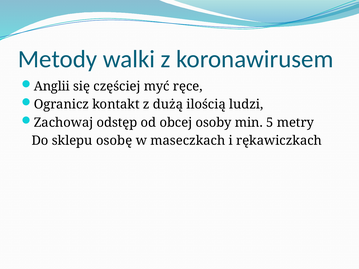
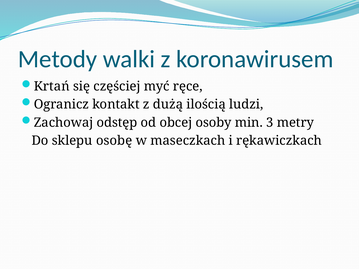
Anglii: Anglii -> Krtań (52, 86)
5: 5 -> 3 (270, 123)
